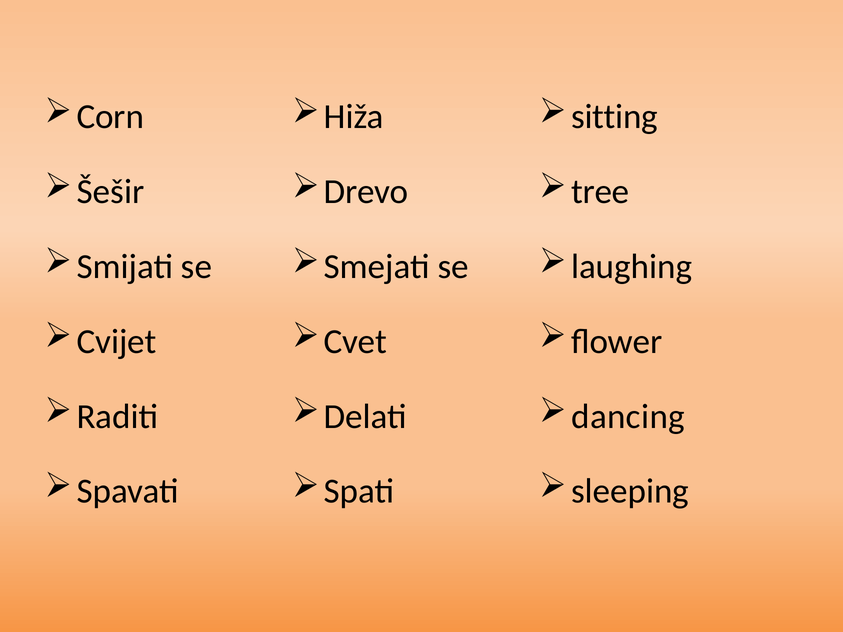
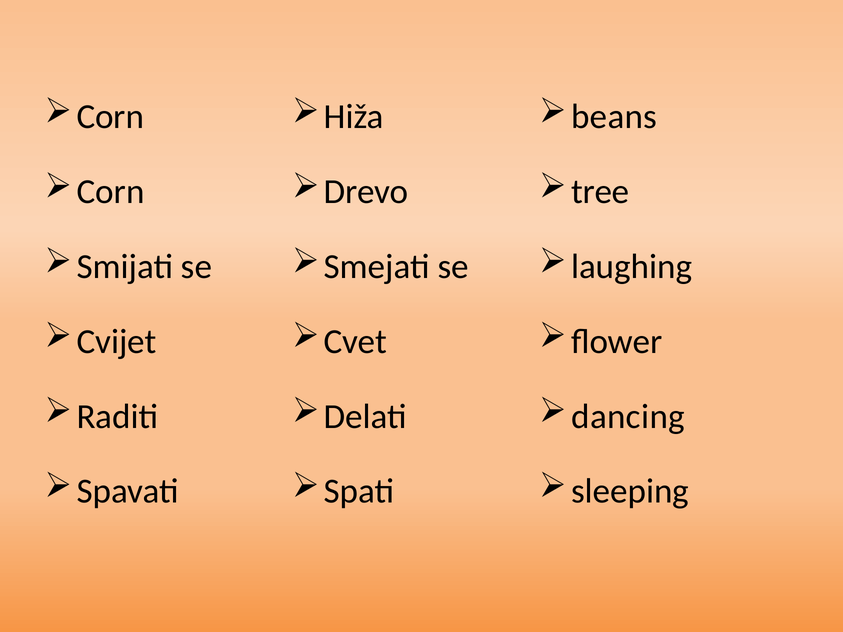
sitting: sitting -> beans (614, 117)
Šešir: Šešir -> Corn (111, 192)
